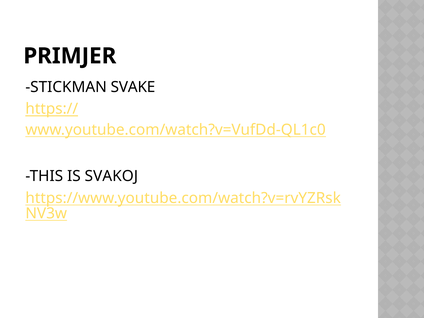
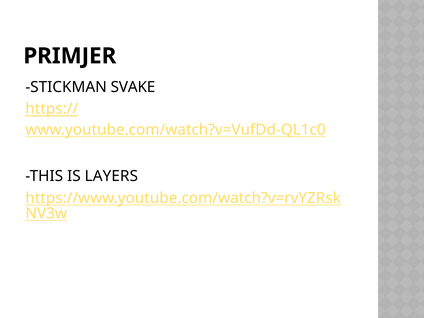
SVAKOJ: SVAKOJ -> LAYERS (111, 176)
